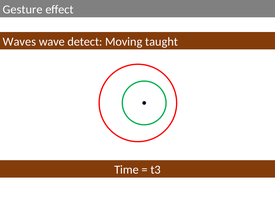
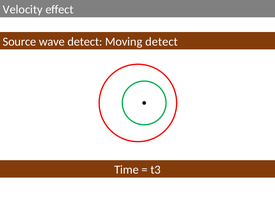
Gesture: Gesture -> Velocity (23, 10)
Waves: Waves -> Source (19, 42)
Moving taught: taught -> detect (162, 42)
